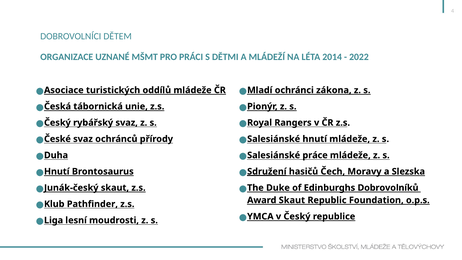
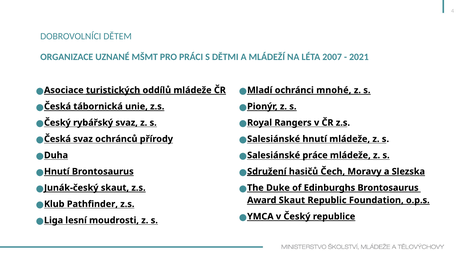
2014: 2014 -> 2007 (332, 57)
2022: 2022 -> 2021 (359, 57)
turistických underline: none -> present (113, 90)
zákona: zákona -> mnohé (334, 90)
České: České -> Česká (57, 139)
Edinburghs Dobrovolníků: Dobrovolníků -> Brontosaurus (388, 188)
